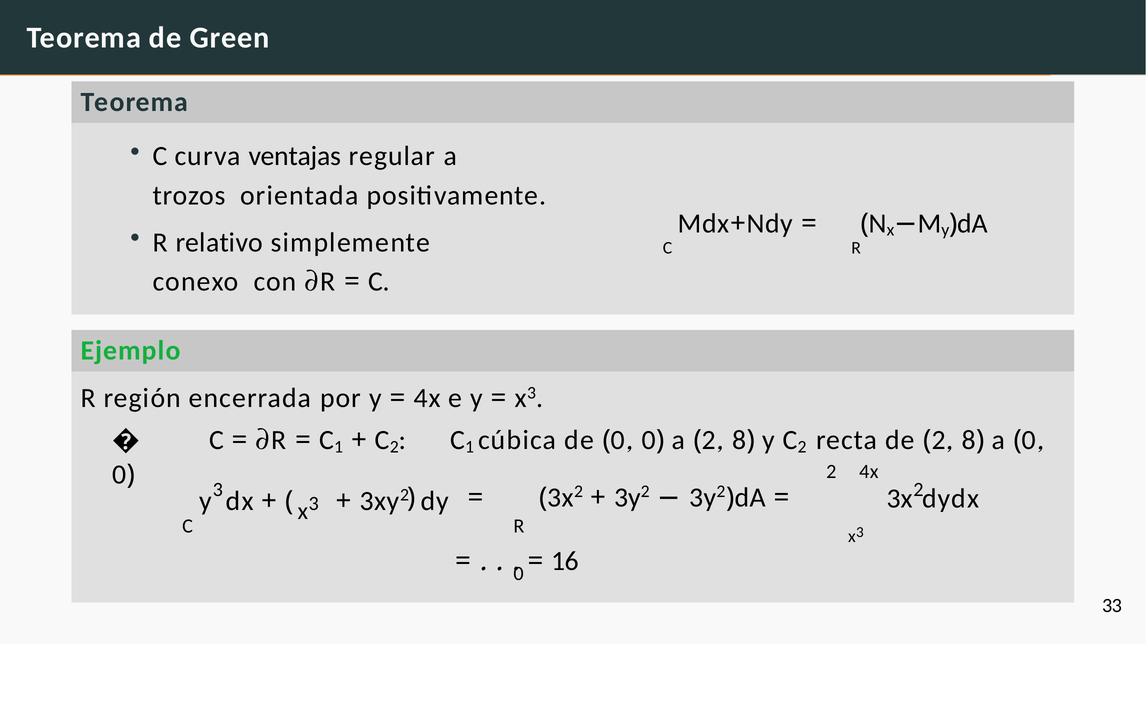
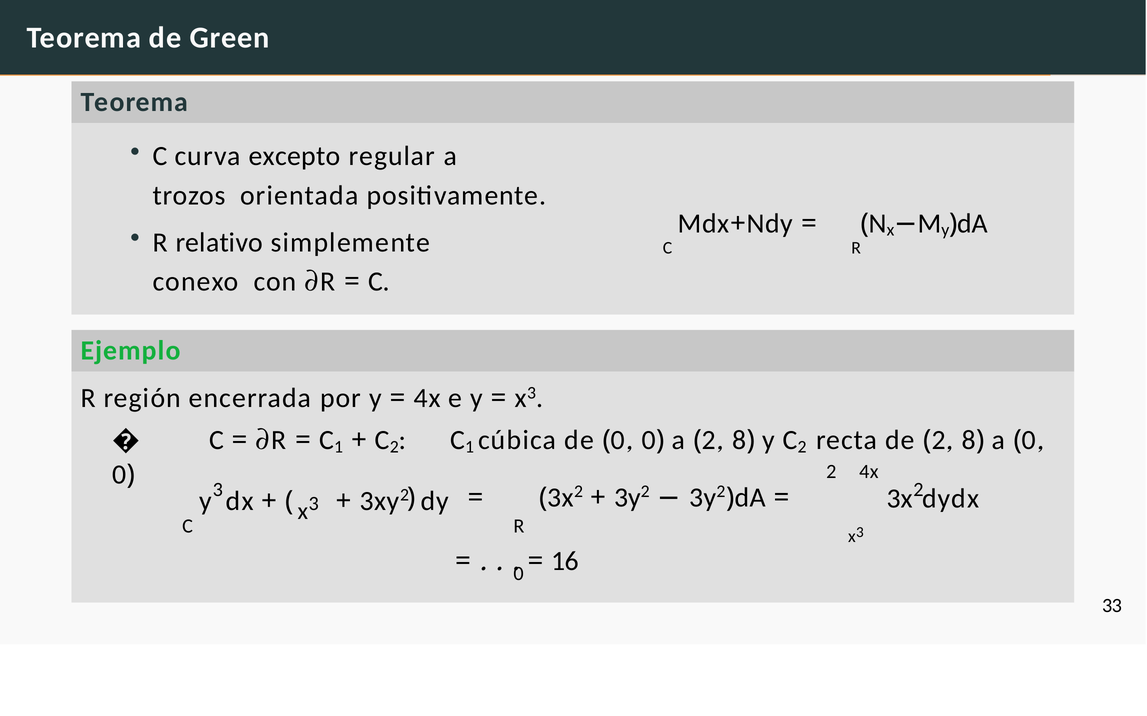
ventajas: ventajas -> excepto (295, 156)
